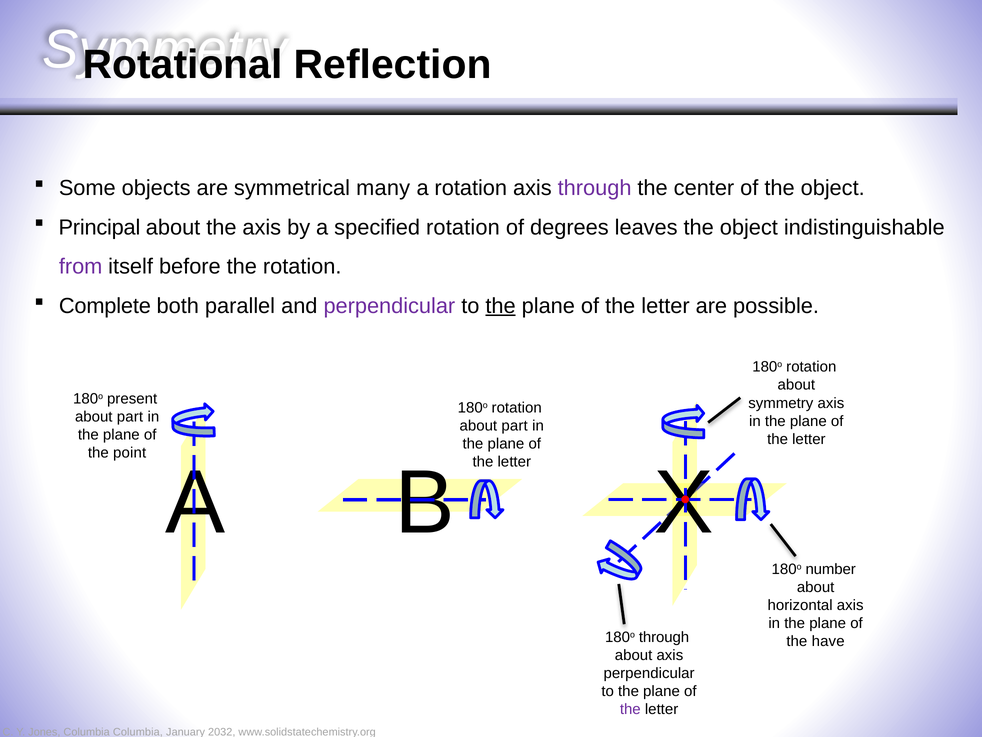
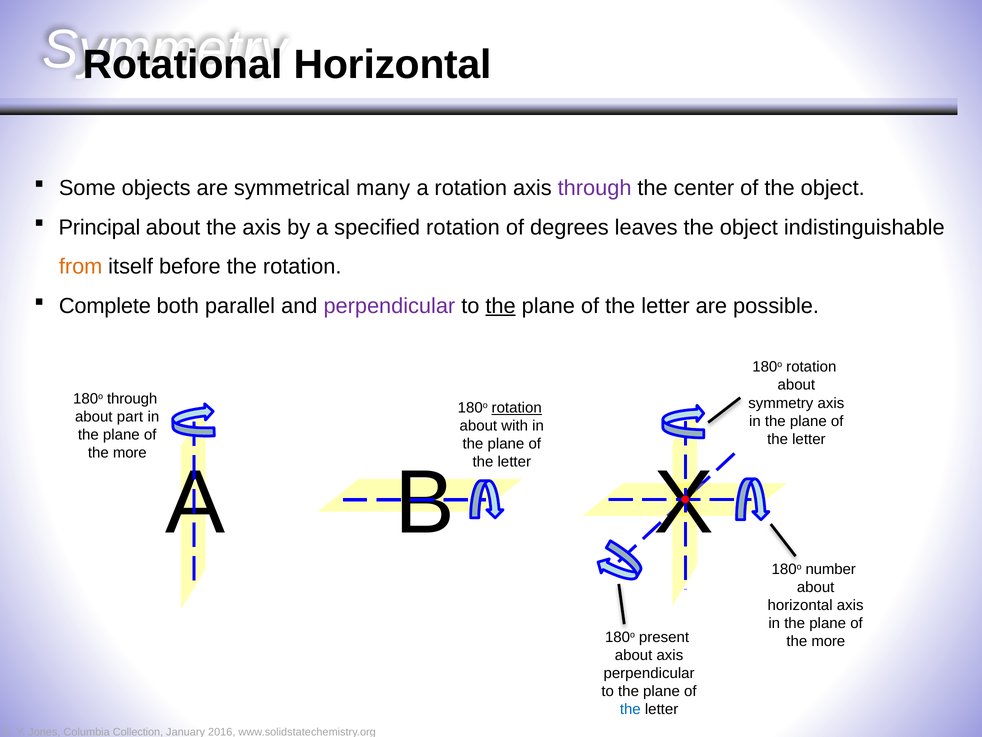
Reflection: Reflection -> Horizontal (393, 65)
from colour: purple -> orange (81, 266)
180o present: present -> through (132, 399)
rotation underline: none -> present (517, 408)
part: part -> with (515, 426)
point: point -> more (130, 453)
180o through: through -> present (664, 637)
have: have -> more (828, 641)
the colour: purple -> blue (630, 709)
Columbia Columbia: Columbia -> Collection (138, 732)
2032: 2032 -> 2016 (222, 732)
